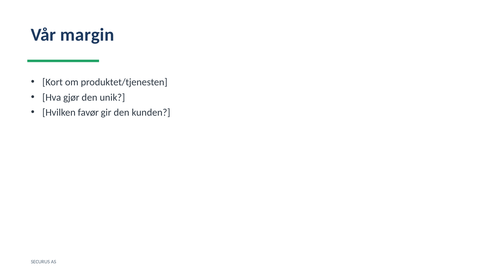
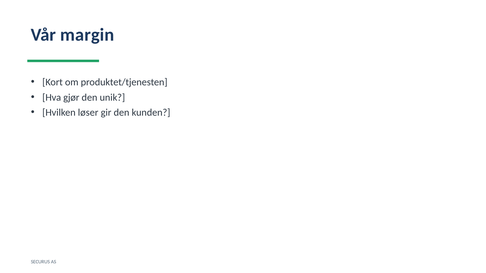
favør: favør -> løser (88, 113)
